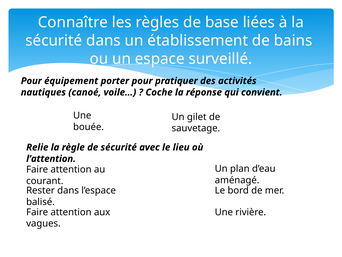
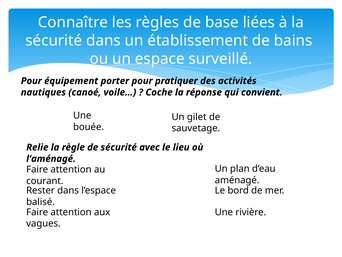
l’attention: l’attention -> l’aménagé (51, 158)
